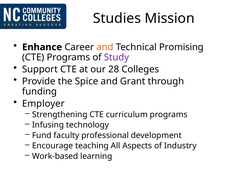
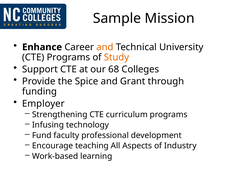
Studies: Studies -> Sample (117, 18)
Promising: Promising -> University (181, 47)
Study colour: purple -> orange (116, 57)
28: 28 -> 68 (114, 69)
